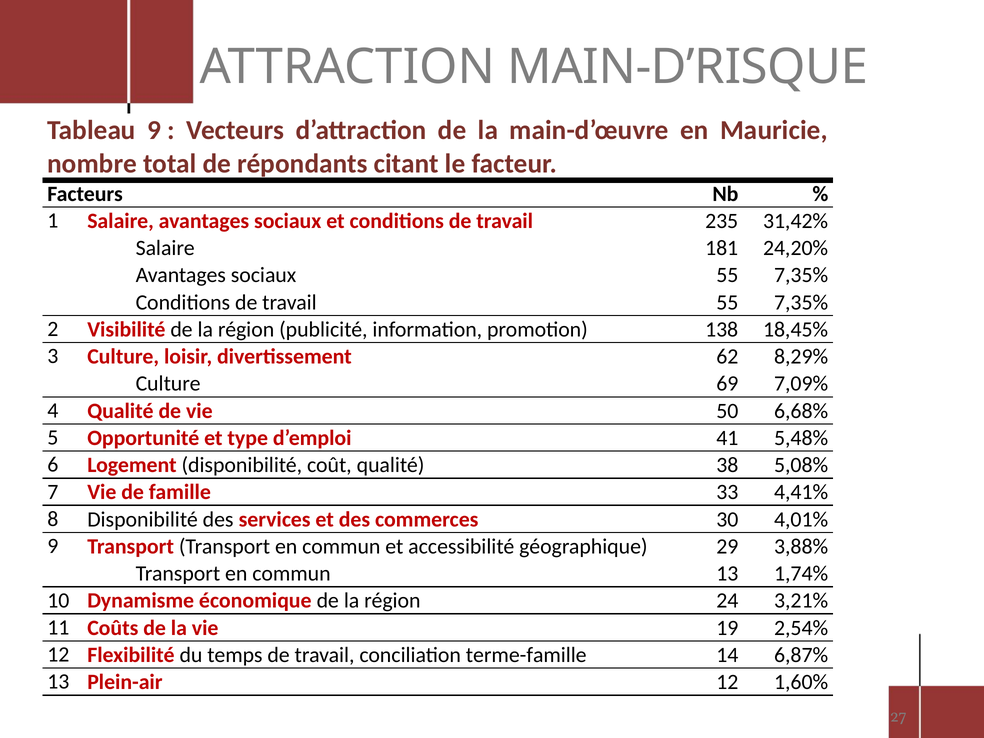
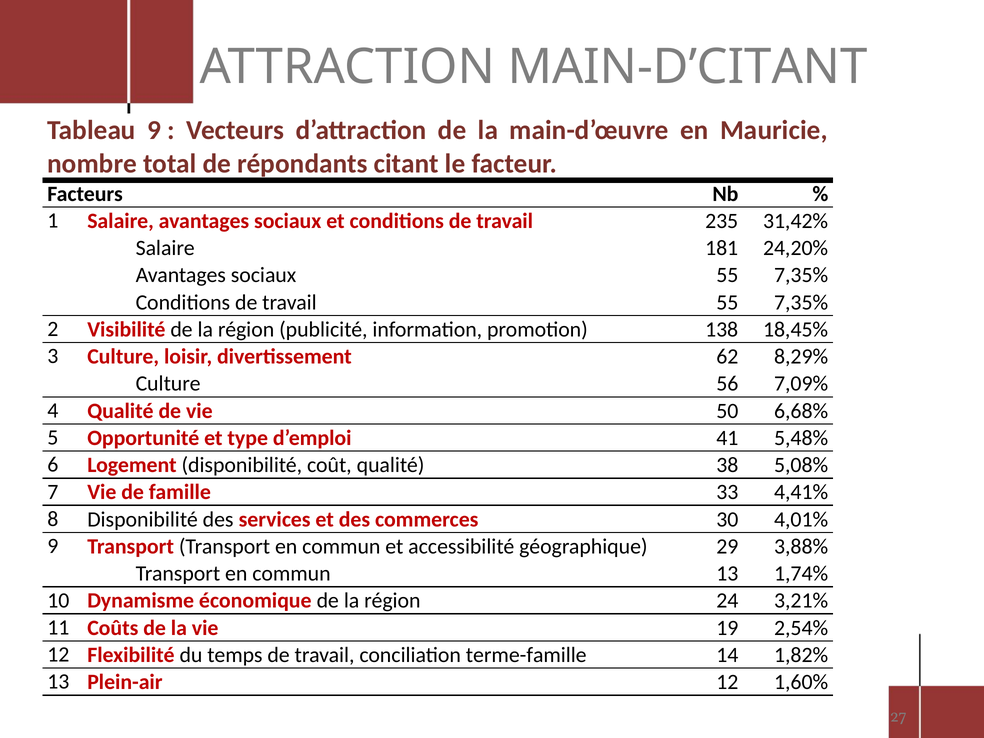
MAIN-D’RISQUE: MAIN-D’RISQUE -> MAIN-D’CITANT (688, 67)
69: 69 -> 56 (727, 384)
6,87%: 6,87% -> 1,82% (801, 655)
